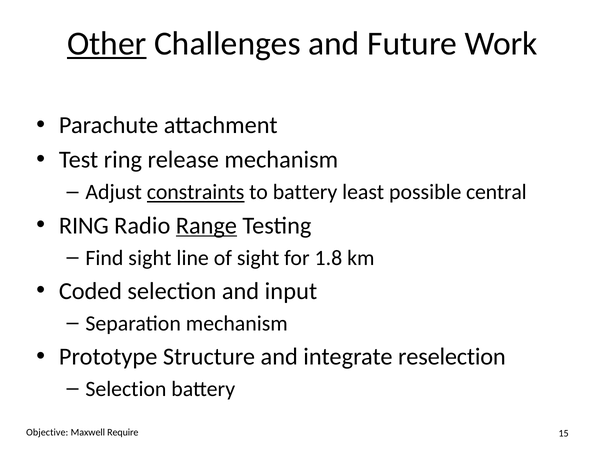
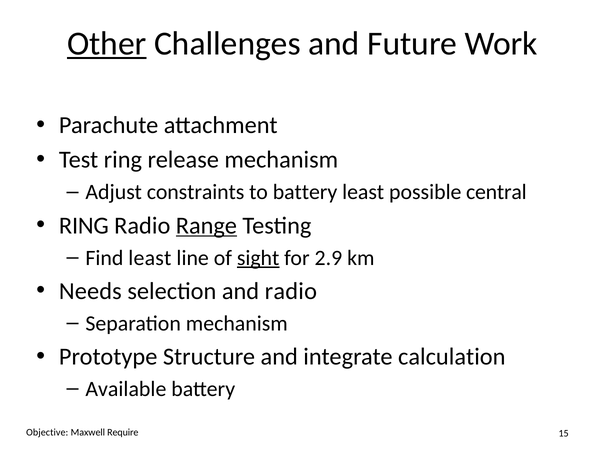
constraints underline: present -> none (196, 192)
Find sight: sight -> least (150, 258)
sight underline: none -> present (258, 258)
1.8: 1.8 -> 2.9 (328, 258)
Coded: Coded -> Needs (90, 291)
and input: input -> radio (291, 291)
reselection: reselection -> calculation (452, 357)
Selection: Selection -> Available (126, 389)
